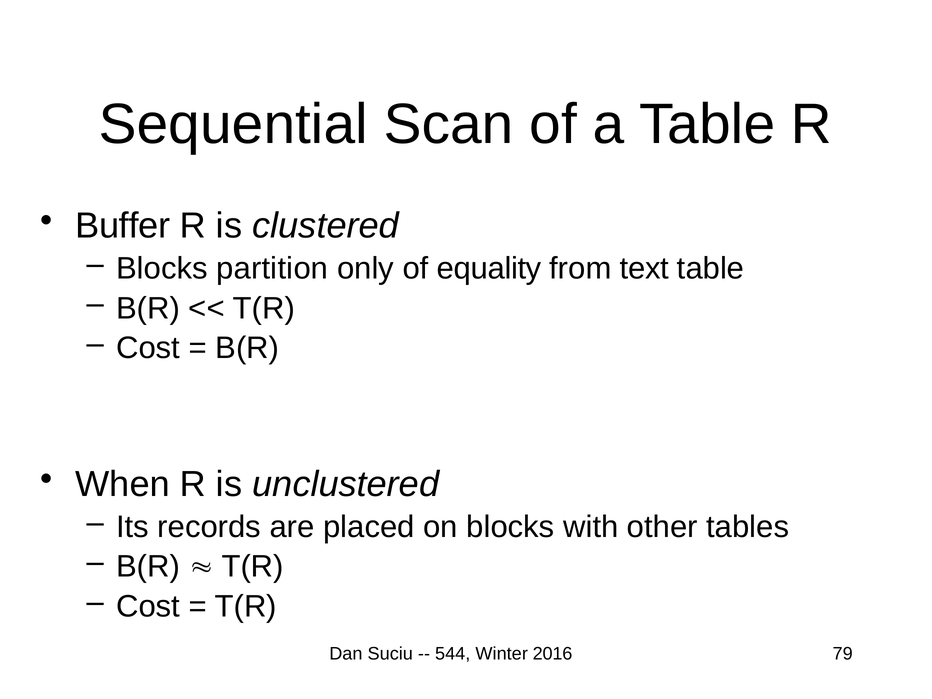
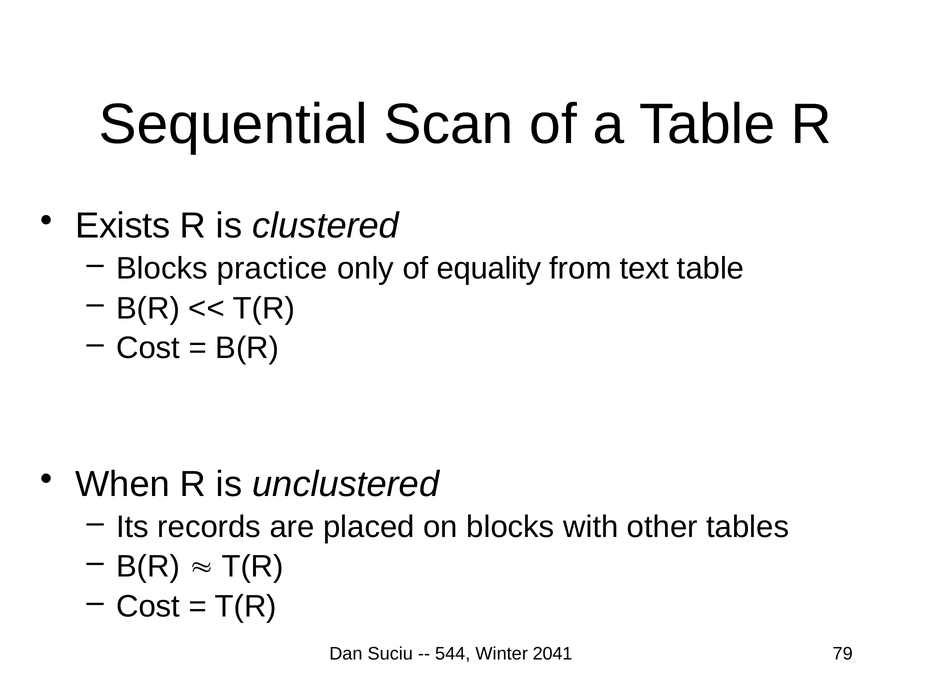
Buffer: Buffer -> Exists (123, 226)
partition: partition -> practice (272, 269)
2016: 2016 -> 2041 (553, 654)
